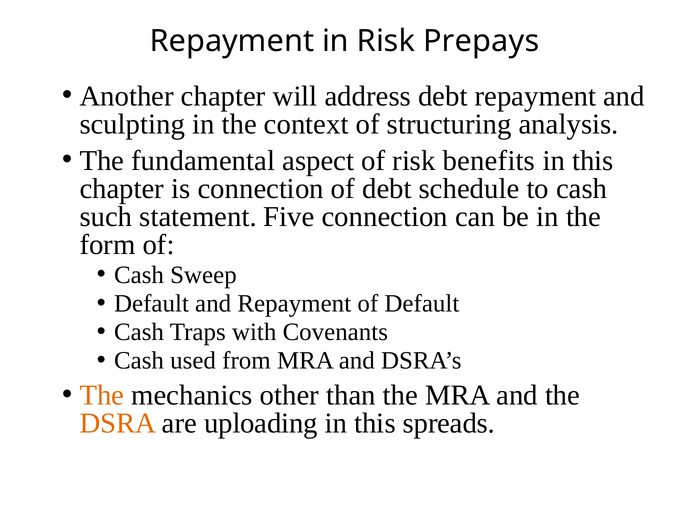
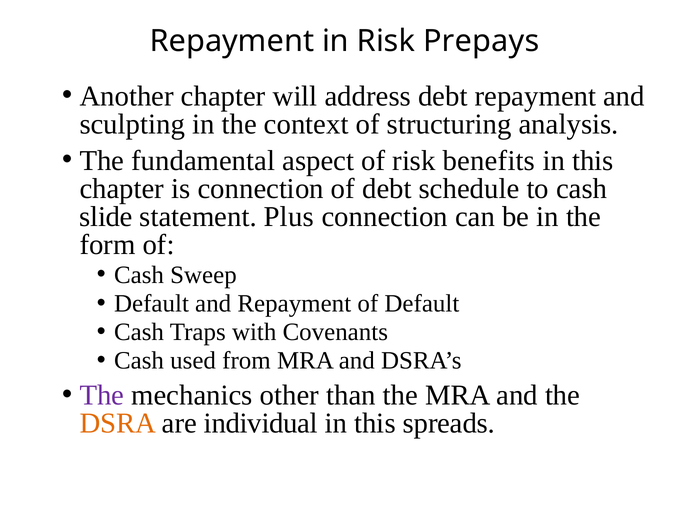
such: such -> slide (106, 217)
Five: Five -> Plus (289, 217)
The colour: orange -> purple (102, 395)
uploading: uploading -> individual (261, 423)
